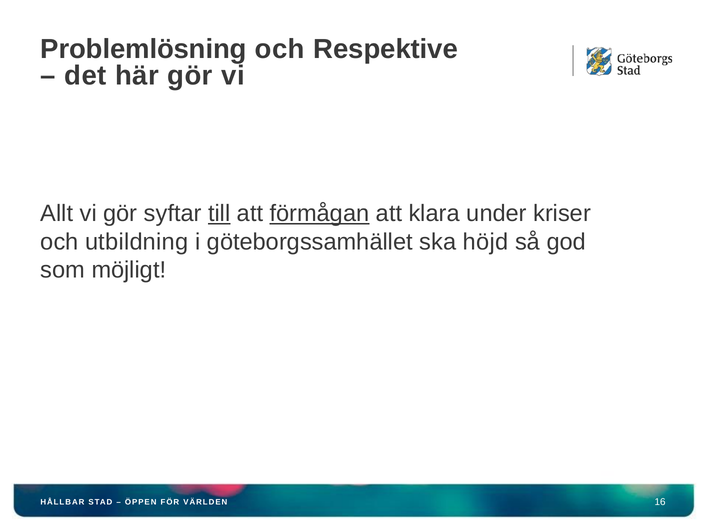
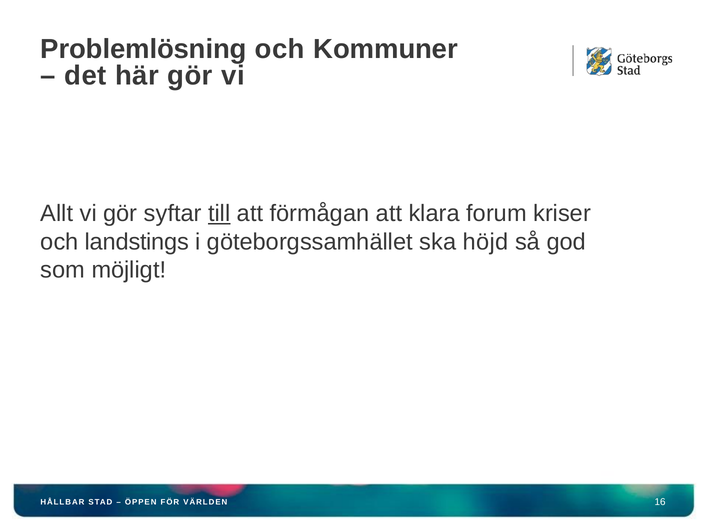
Respektive: Respektive -> Kommuner (386, 49)
förmågan underline: present -> none (320, 213)
under: under -> forum (497, 213)
utbildning: utbildning -> landstings (137, 242)
